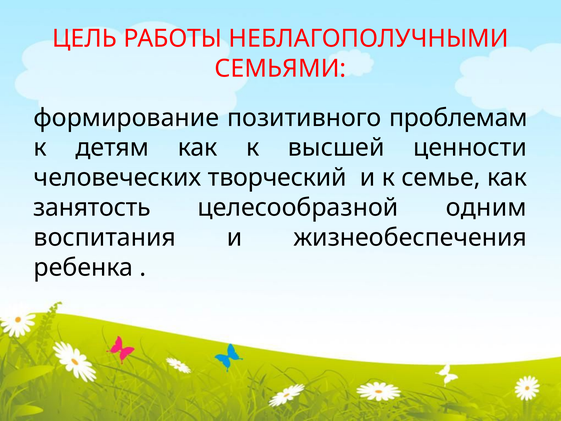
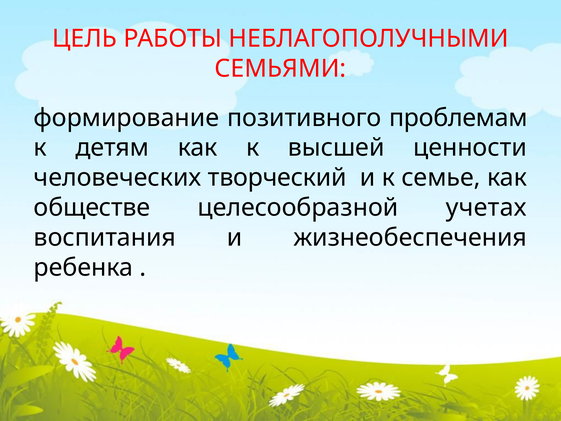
занятость: занятость -> обществе (92, 208)
одним: одним -> учетах (486, 208)
